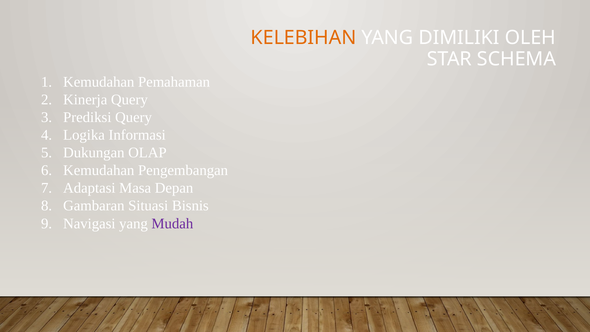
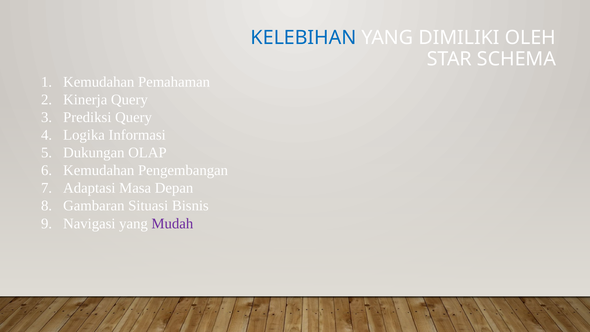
KELEBIHAN colour: orange -> blue (303, 38)
